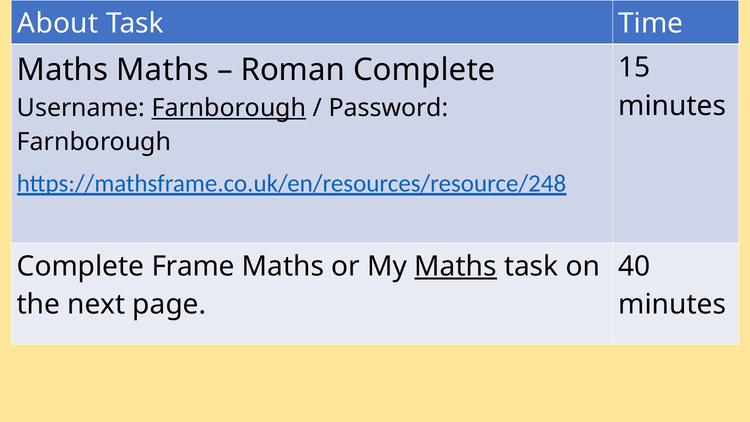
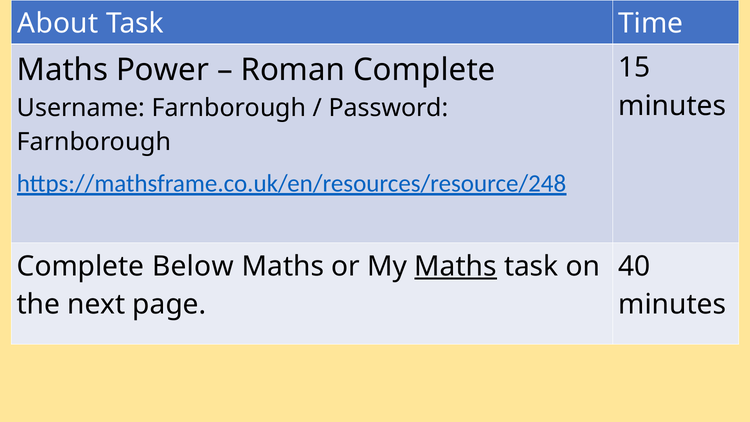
Maths Maths: Maths -> Power (163, 70)
Farnborough underline: present -> none (229, 108)
Frame: Frame -> Below (193, 266)
